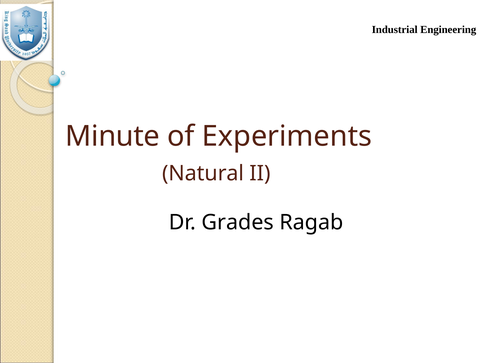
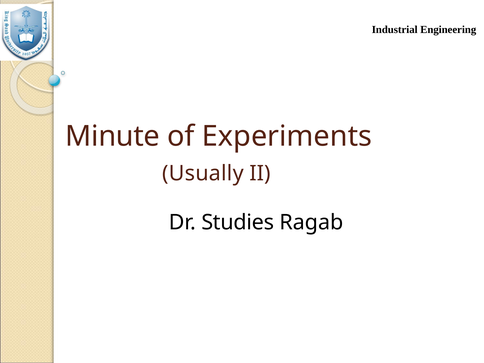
Natural: Natural -> Usually (203, 173)
Grades: Grades -> Studies (238, 223)
